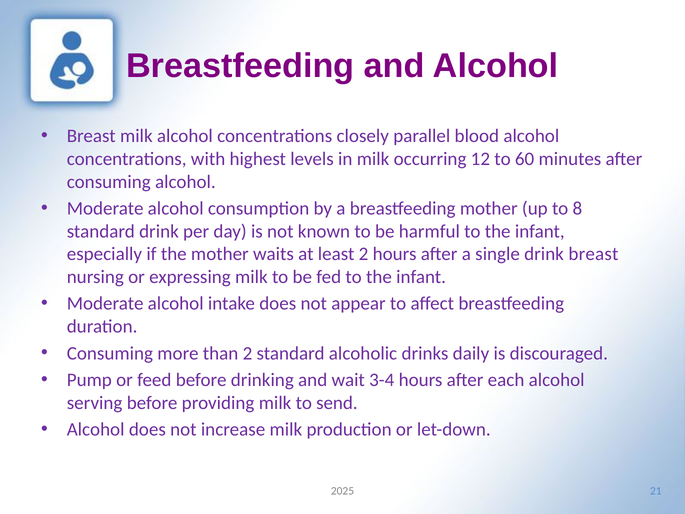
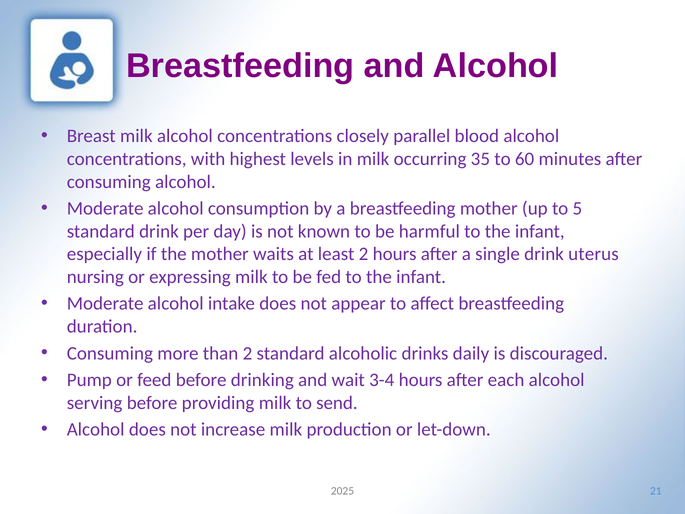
12: 12 -> 35 (480, 159)
8: 8 -> 5 (577, 208)
drink breast: breast -> uterus (593, 254)
